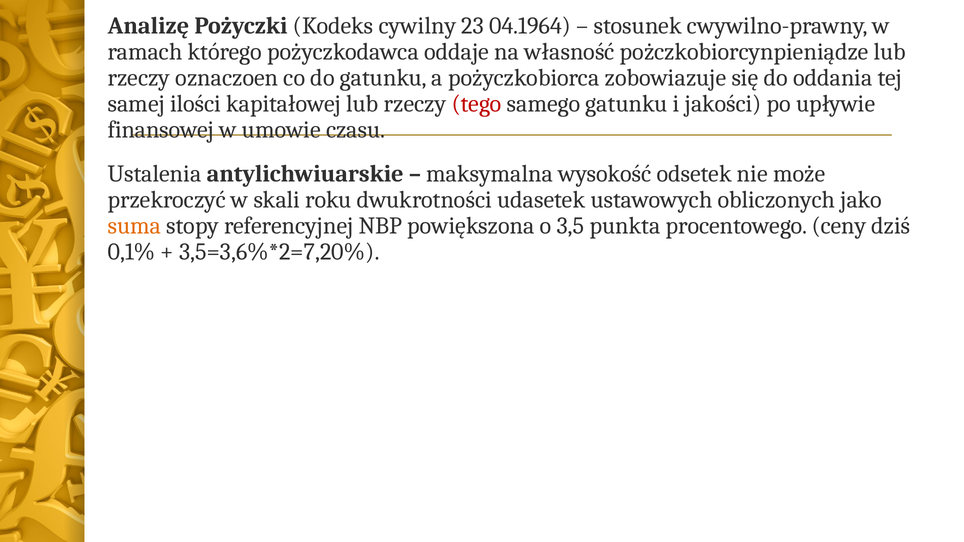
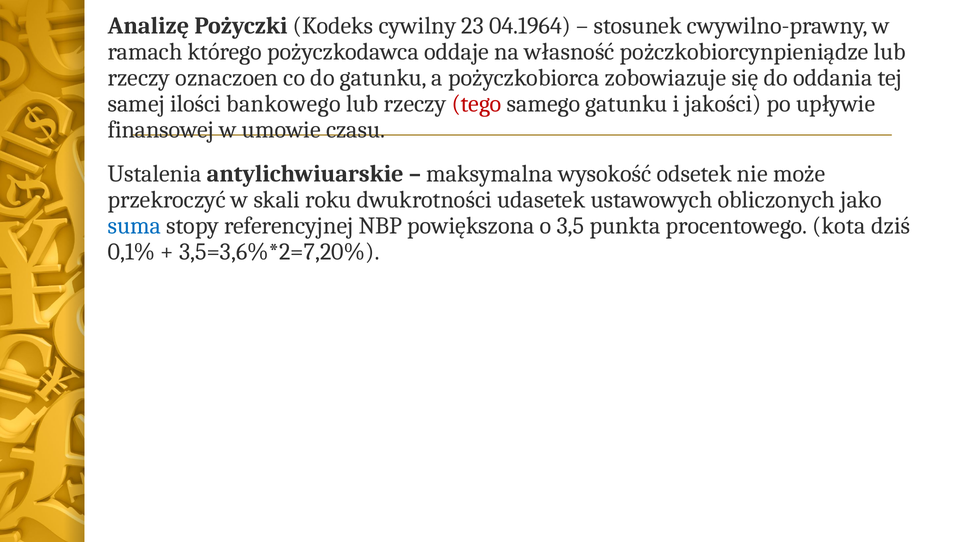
kapitałowej: kapitałowej -> bankowego (284, 104)
suma colour: orange -> blue (134, 226)
ceny: ceny -> kota (839, 226)
